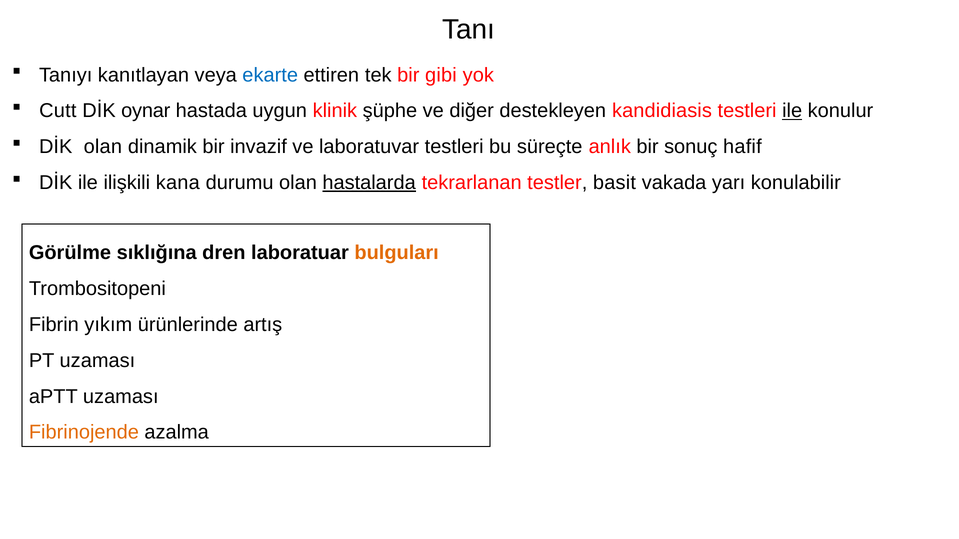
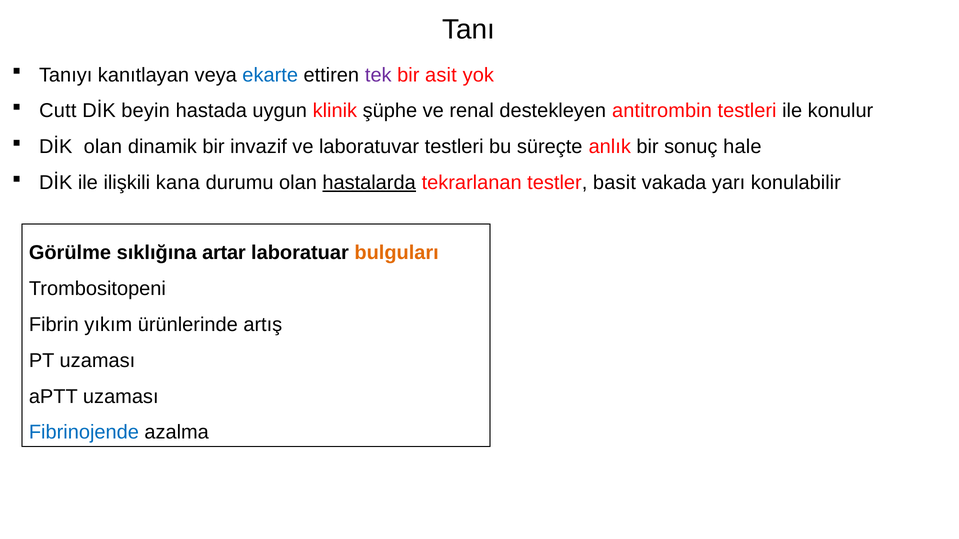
tek colour: black -> purple (378, 75)
gibi: gibi -> asit (441, 75)
oynar: oynar -> beyin (146, 111)
diğer: diğer -> renal (472, 111)
kandidiasis: kandidiasis -> antitrombin (662, 111)
ile underline: present -> none (792, 111)
hafif: hafif -> hale (742, 147)
dren: dren -> artar (224, 253)
Fibrinojende colour: orange -> blue (84, 433)
